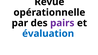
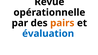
pairs colour: purple -> orange (62, 23)
